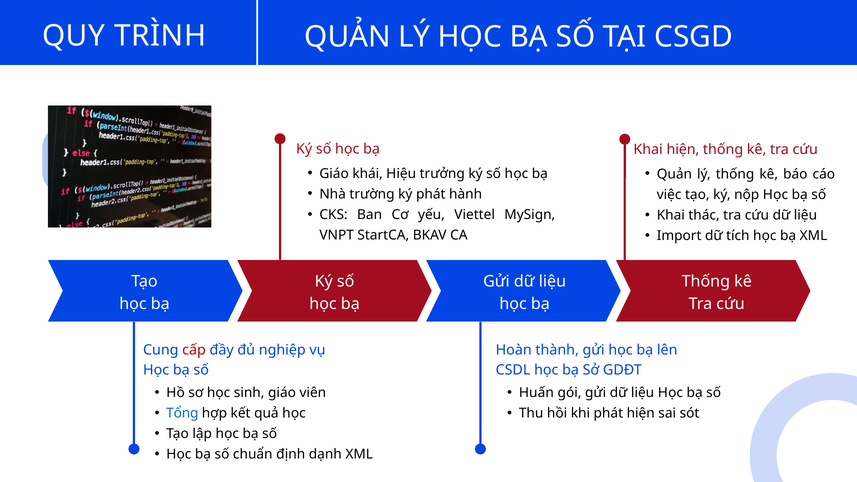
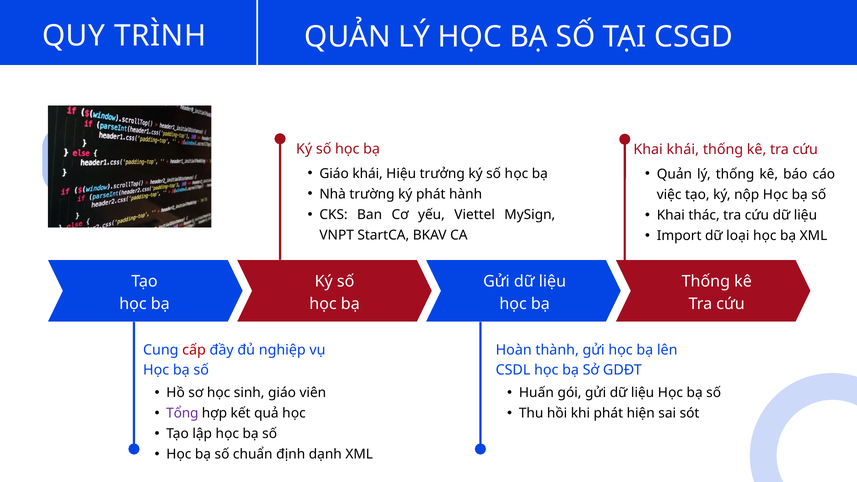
Khai hiện: hiện -> khái (683, 149)
tích: tích -> loại (738, 236)
Tổng colour: blue -> purple (182, 413)
